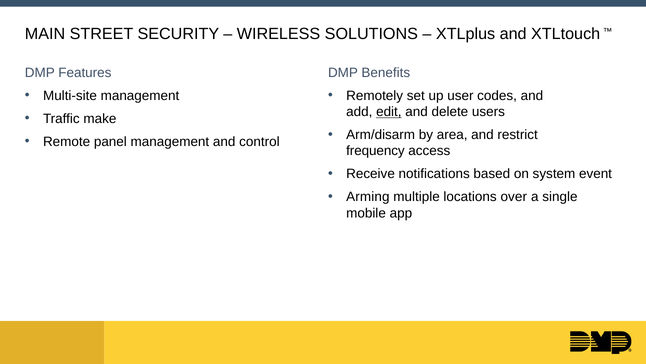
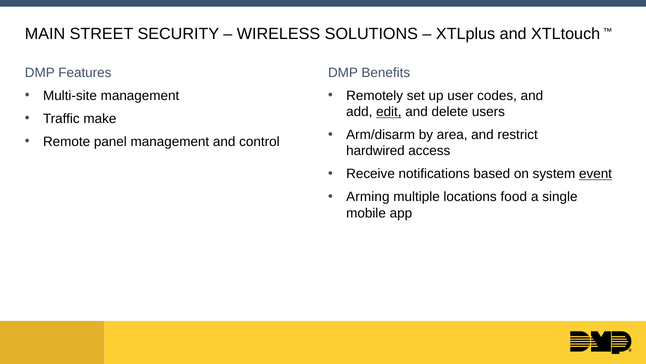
frequency: frequency -> hardwired (375, 151)
event underline: none -> present (596, 174)
over: over -> food (514, 197)
